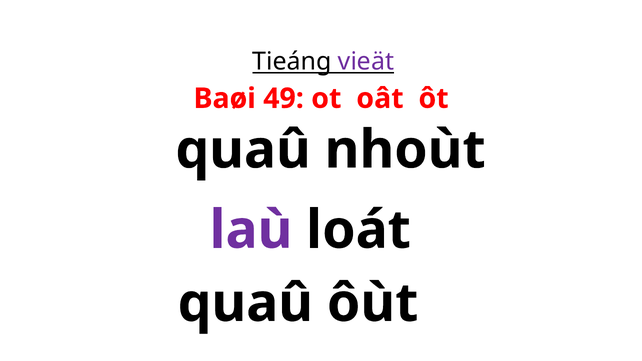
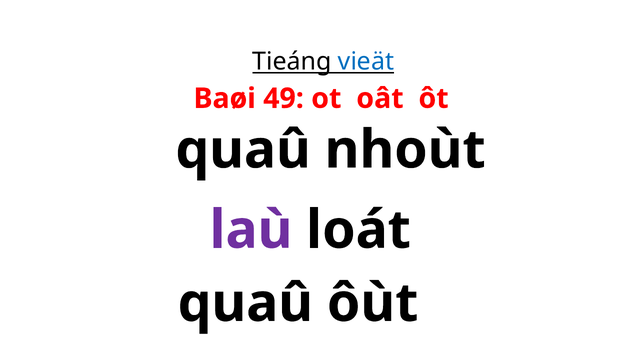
vieät colour: purple -> blue (366, 61)
